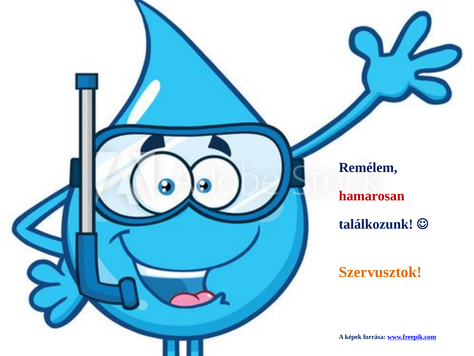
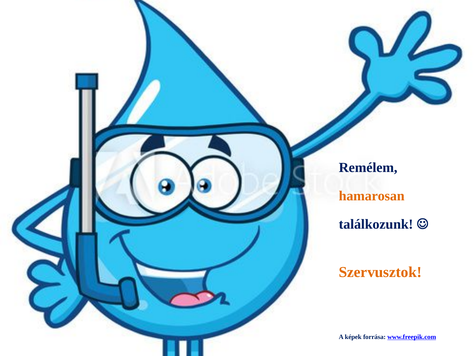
hamarosan colour: red -> orange (372, 196)
